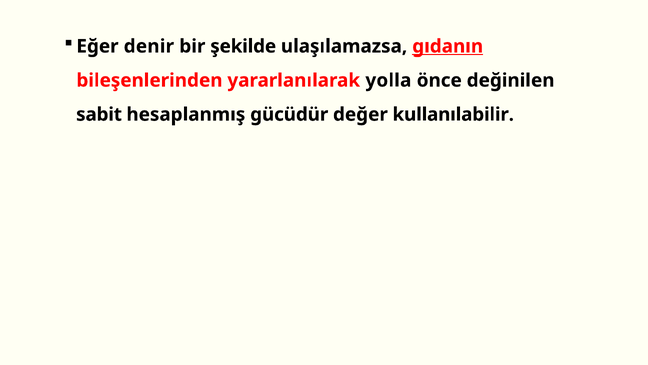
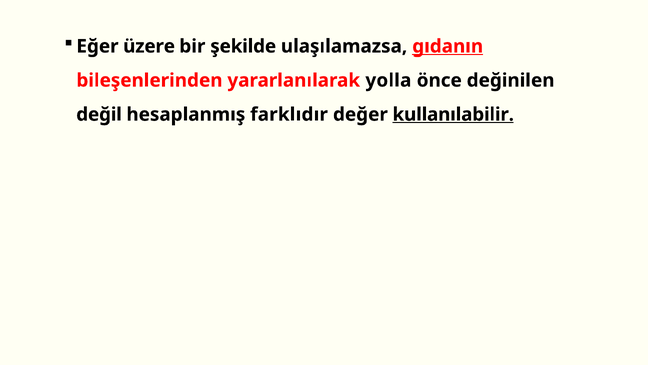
denir: denir -> üzere (149, 46)
sabit: sabit -> değil (99, 114)
gücüdür: gücüdür -> farklıdır (289, 114)
kullanılabilir underline: none -> present (453, 114)
